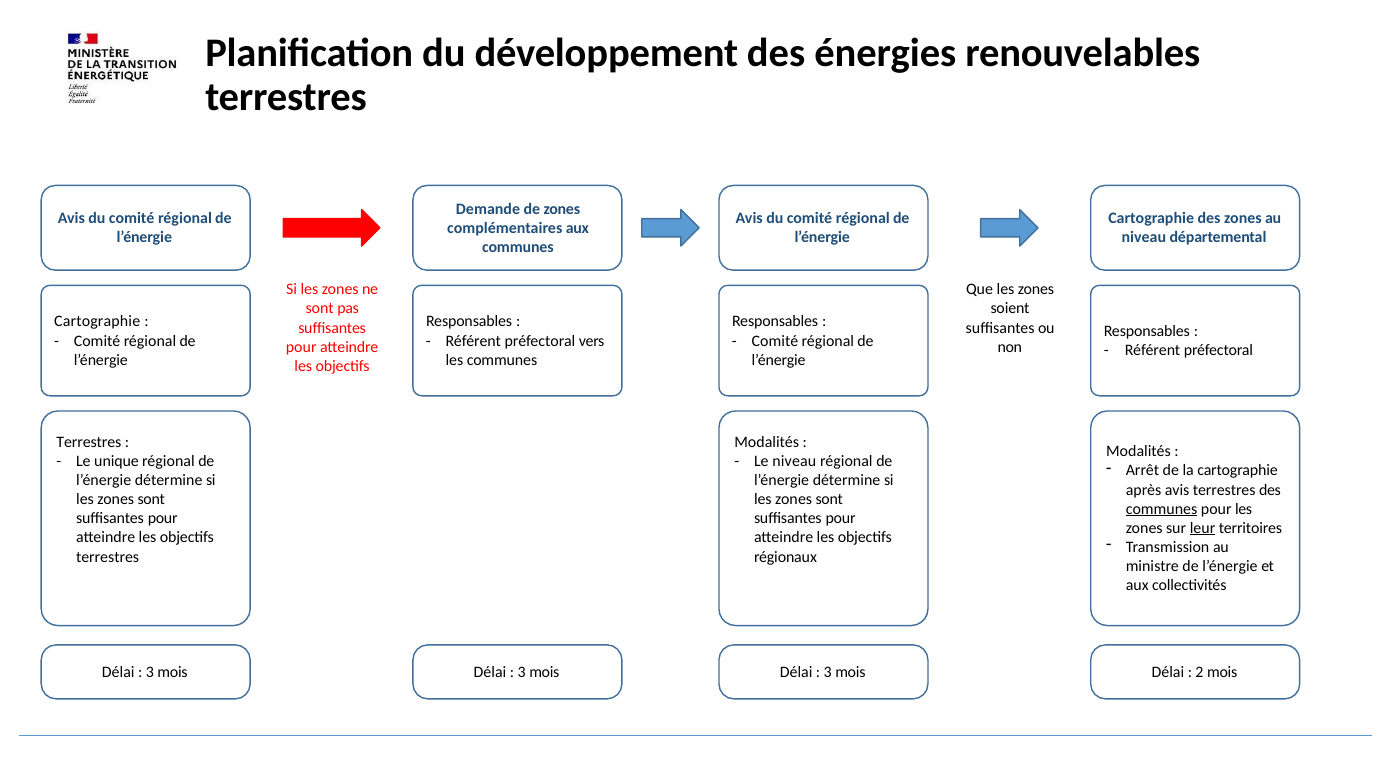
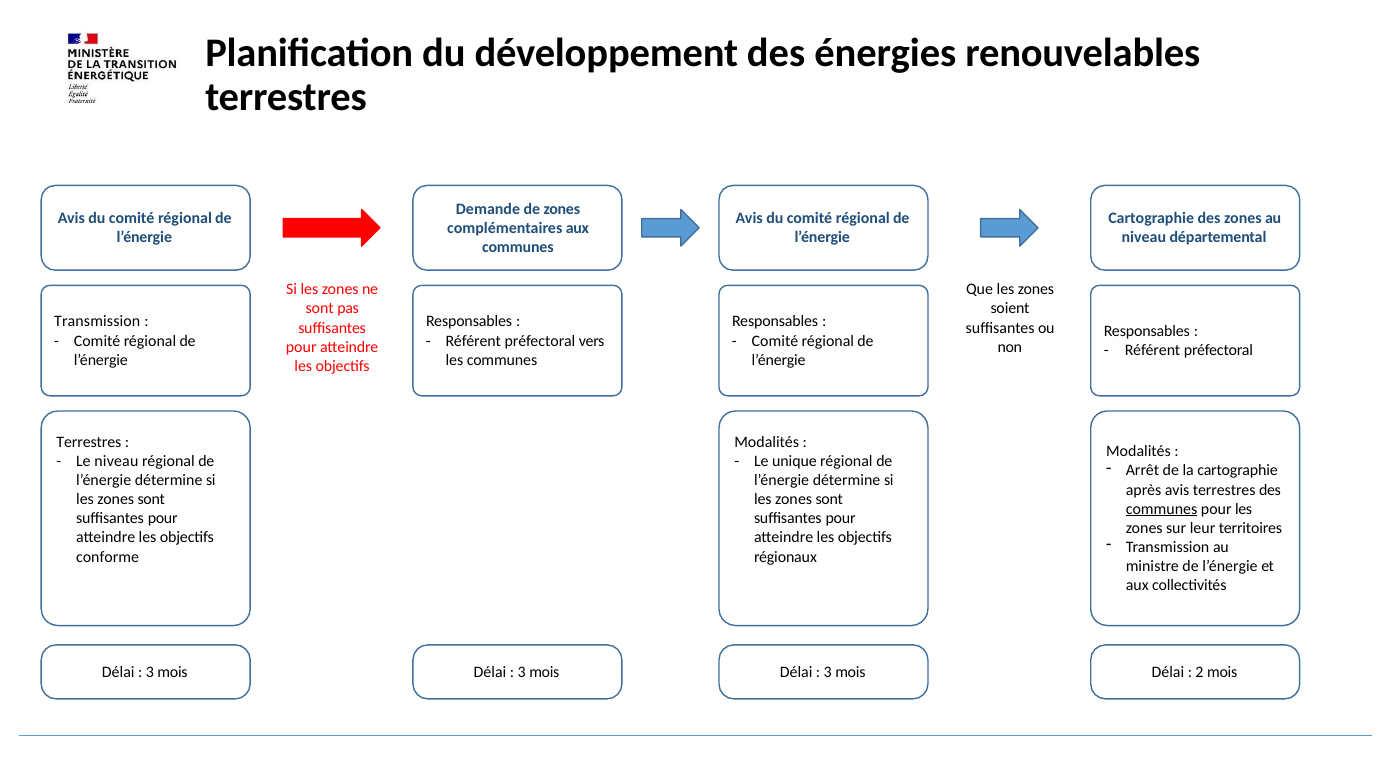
Cartographie: Cartographie -> Transmission (97, 322)
Le unique: unique -> niveau (116, 461)
Le niveau: niveau -> unique (794, 461)
leur underline: present -> none (1203, 528)
terrestres: terrestres -> conforme (108, 557)
